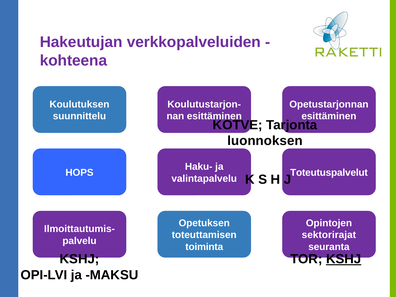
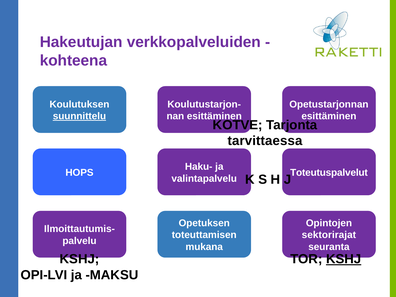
suunnittelu underline: none -> present (79, 116)
luonnoksen: luonnoksen -> tarvittaessa (265, 141)
toiminta: toiminta -> mukana (204, 247)
